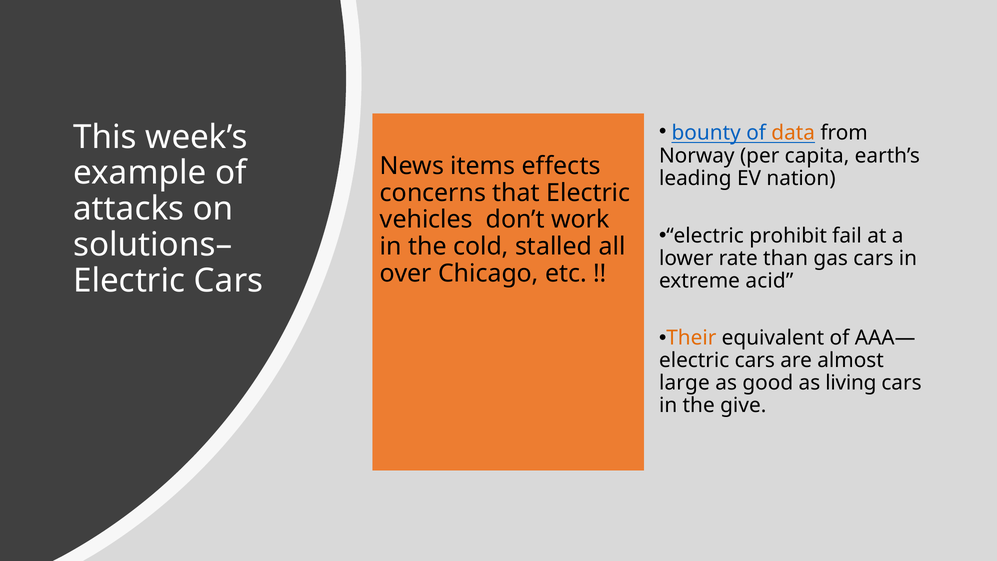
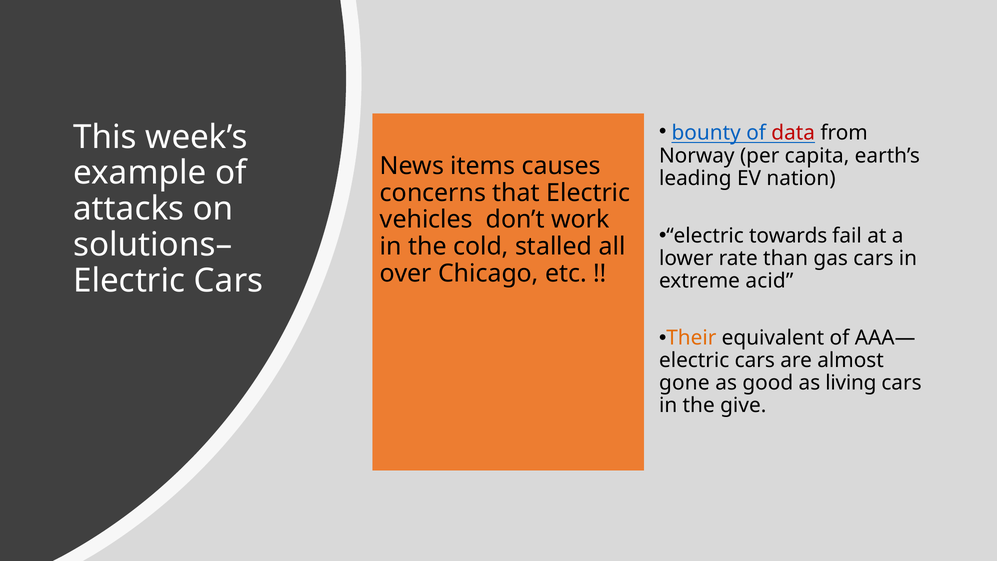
data colour: orange -> red (793, 133)
effects: effects -> causes (561, 166)
prohibit: prohibit -> towards (788, 236)
large: large -> gone (684, 383)
